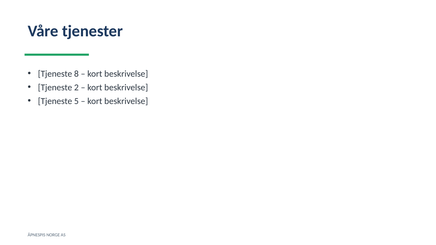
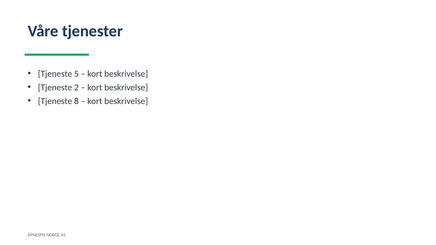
8: 8 -> 5 (76, 74)
5: 5 -> 8 (76, 101)
